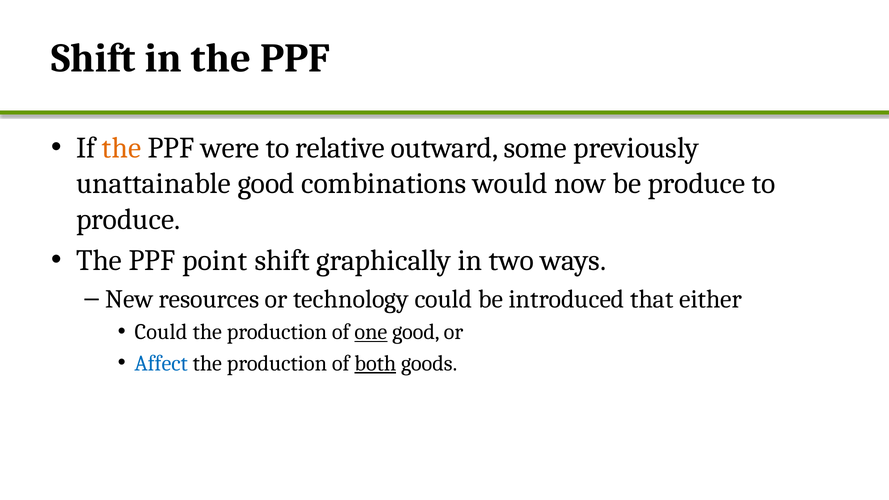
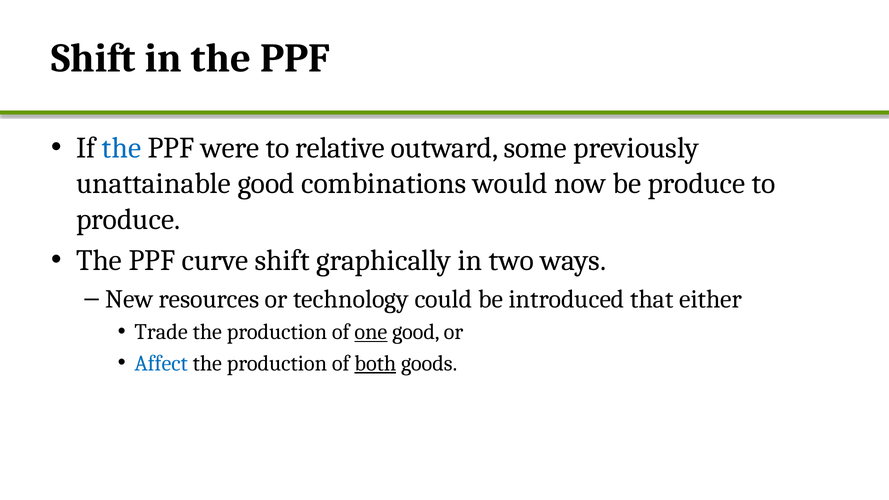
the colour: orange -> blue (122, 148)
point: point -> curve (215, 261)
Could: Could -> Trade (161, 332)
